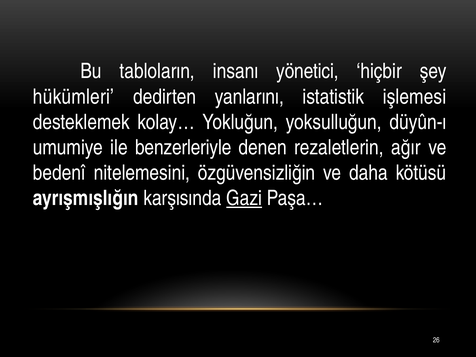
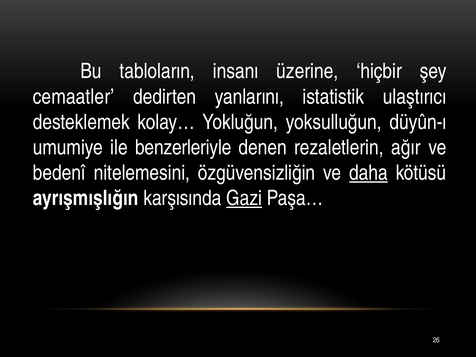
yönetici: yönetici -> üzerine (307, 71)
hükümleri: hükümleri -> cemaatler (73, 97)
işlemesi: işlemesi -> ulaştırıcı (414, 97)
daha underline: none -> present (368, 173)
